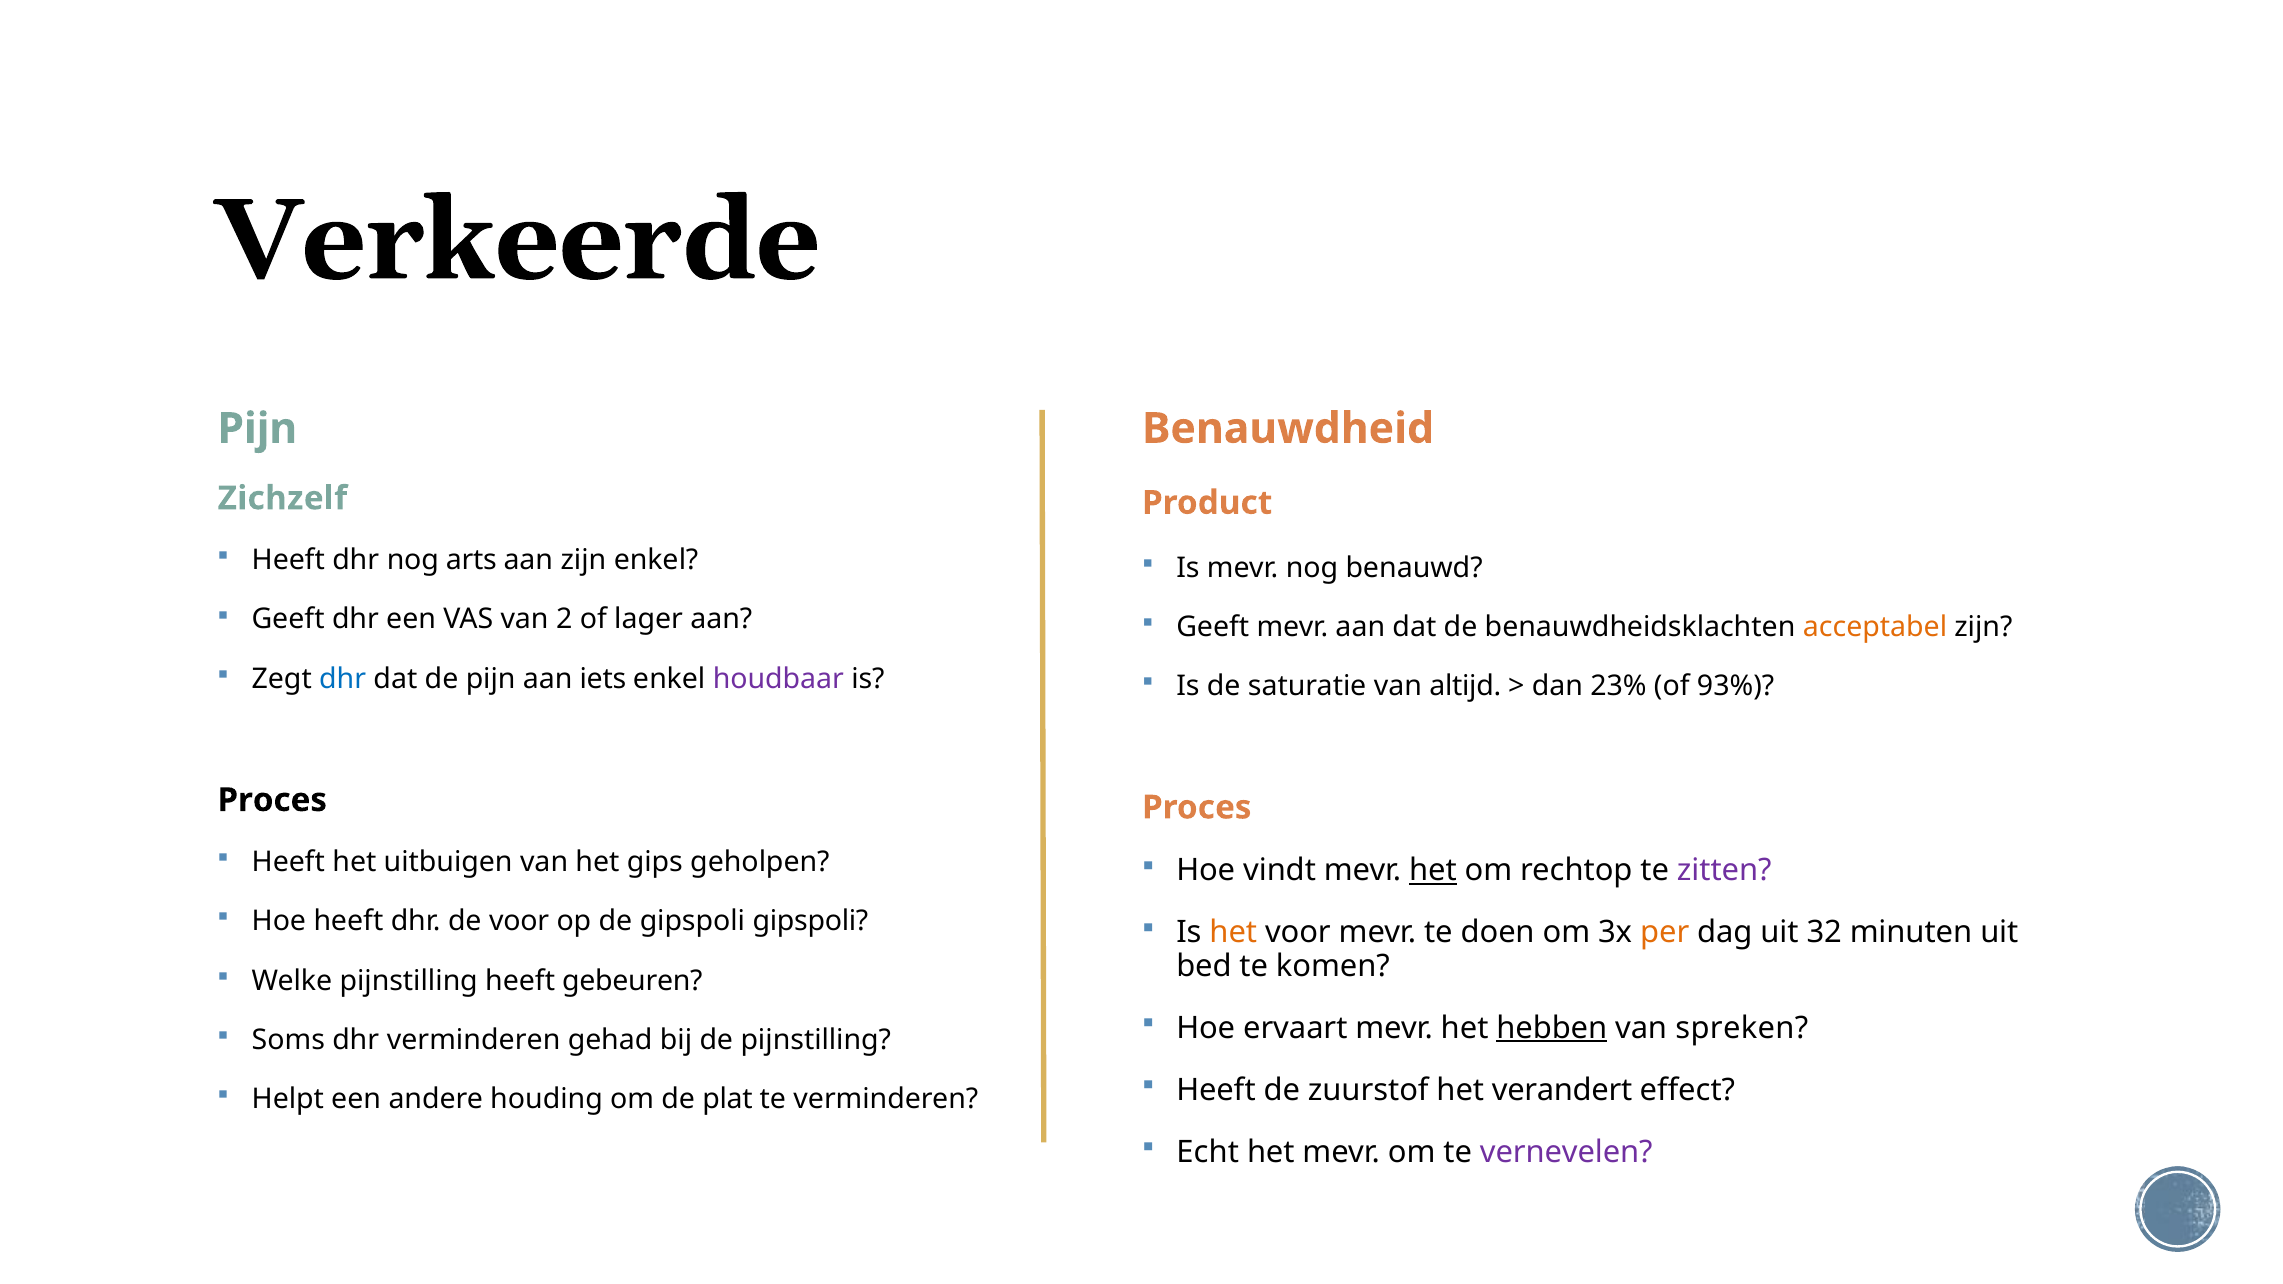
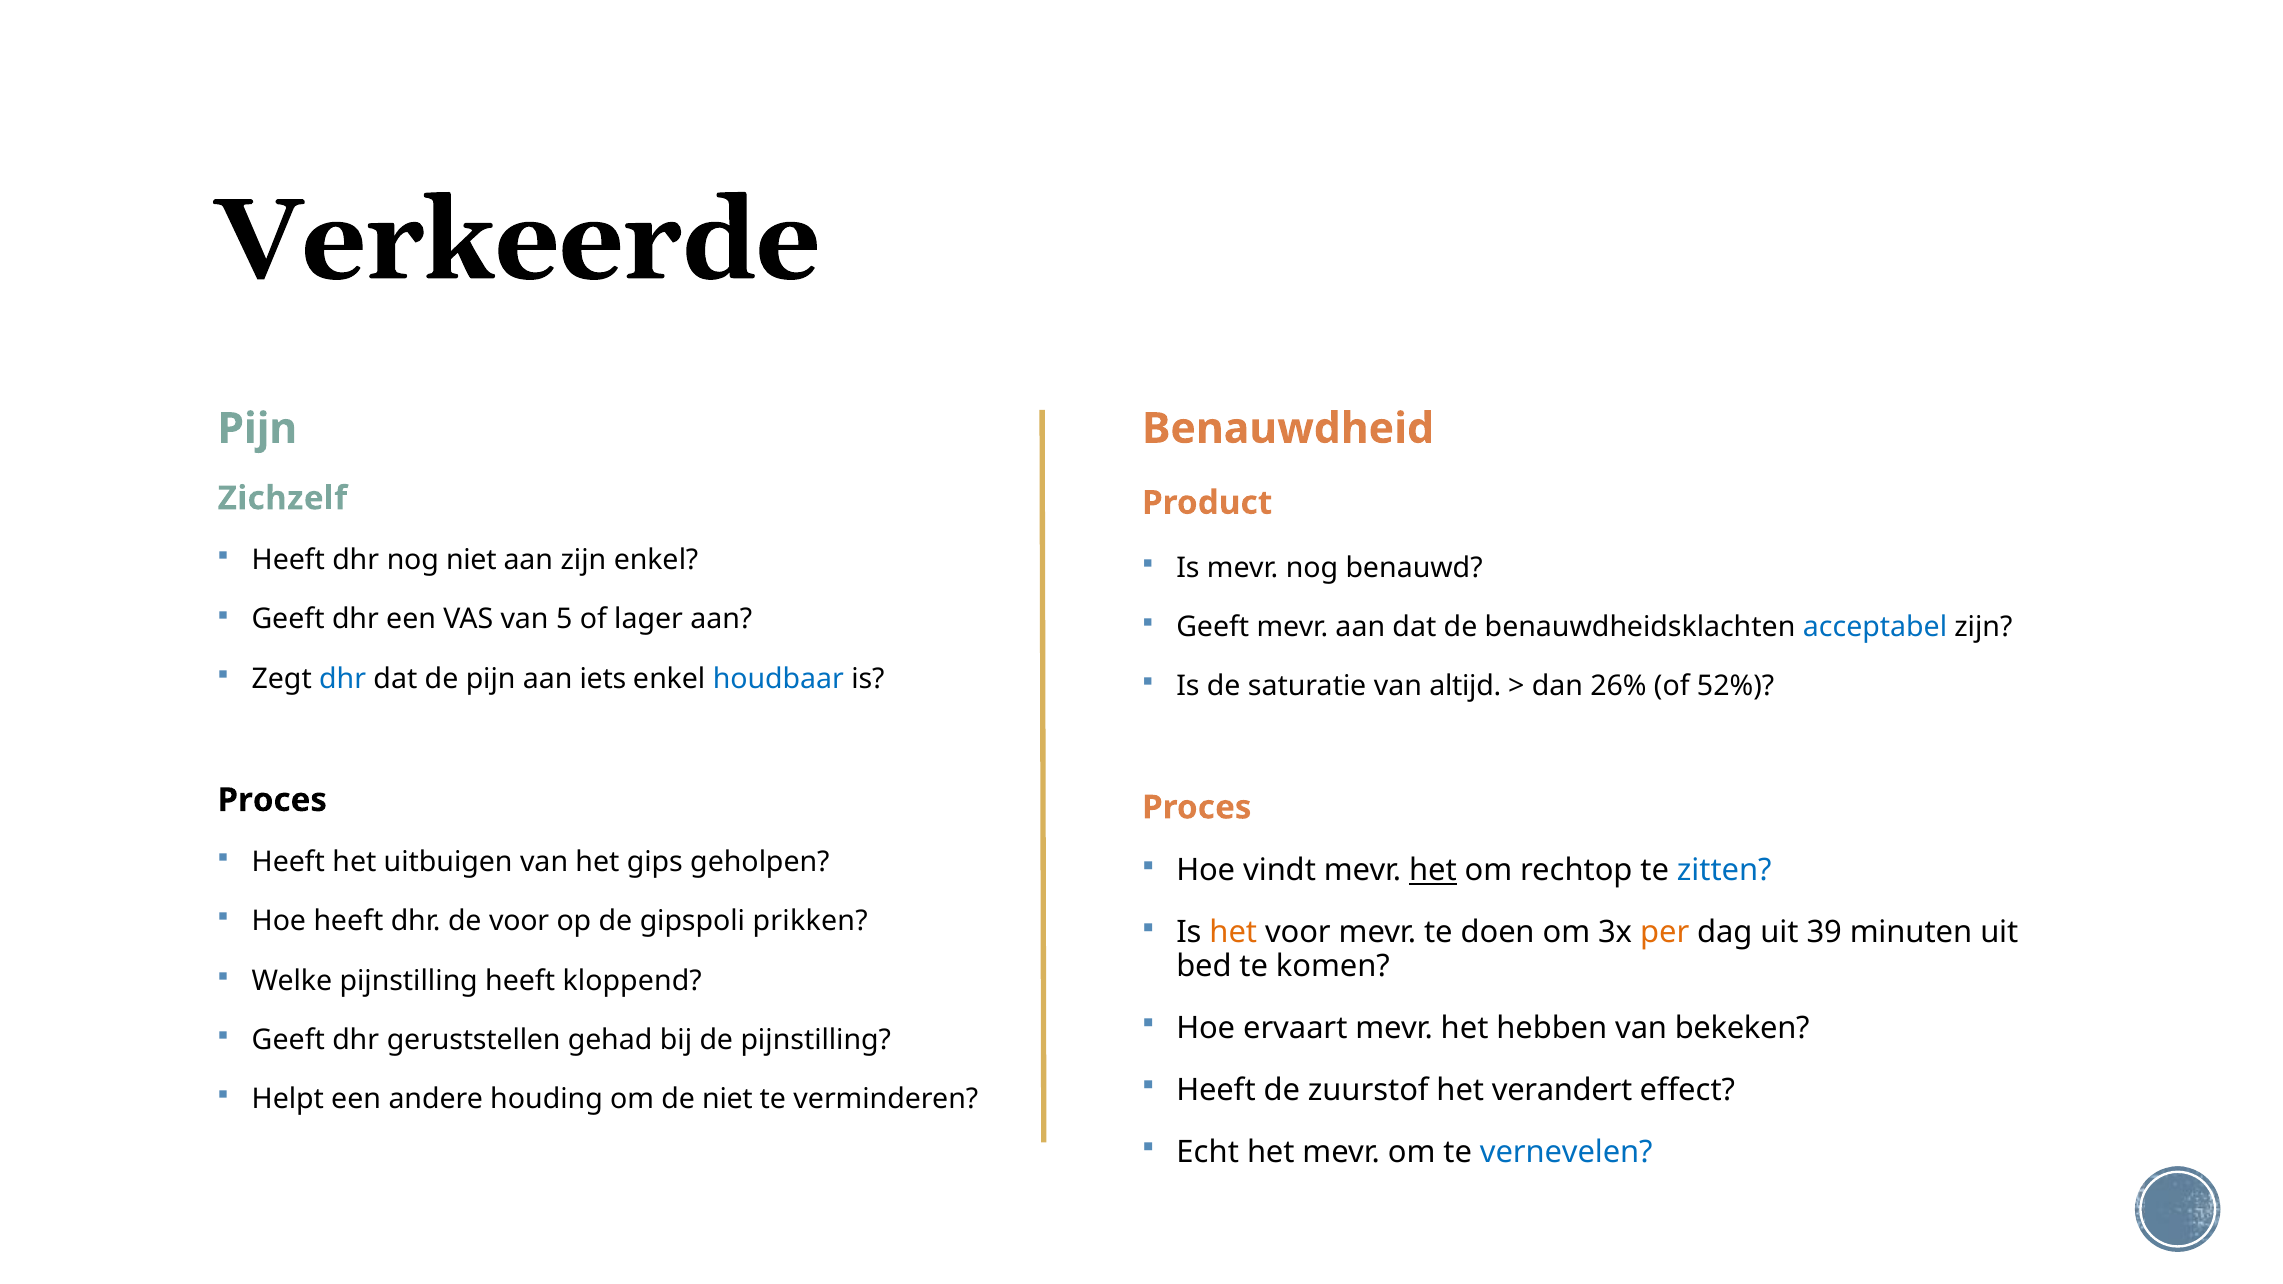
nog arts: arts -> niet (471, 560)
2: 2 -> 5 (564, 620)
acceptabel colour: orange -> blue (1875, 627)
houdbaar colour: purple -> blue (778, 679)
23%: 23% -> 26% (1619, 686)
93%: 93% -> 52% (1736, 686)
zitten colour: purple -> blue (1724, 871)
gipspoli gipspoli: gipspoli -> prikken (810, 921)
32: 32 -> 39 (1824, 933)
gebeuren: gebeuren -> kloppend (632, 981)
hebben underline: present -> none (1552, 1028)
spreken: spreken -> bekeken (1742, 1028)
Soms: Soms -> Geeft (288, 1040)
dhr verminderen: verminderen -> geruststellen (474, 1040)
de plat: plat -> niet (727, 1099)
vernevelen colour: purple -> blue (1566, 1152)
